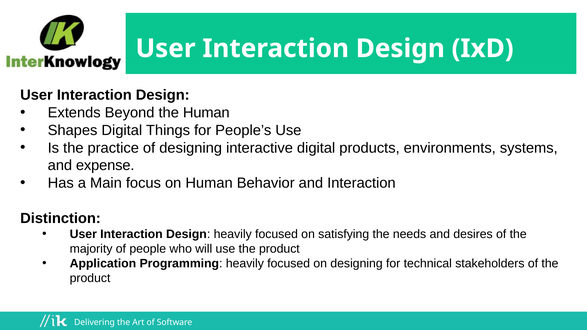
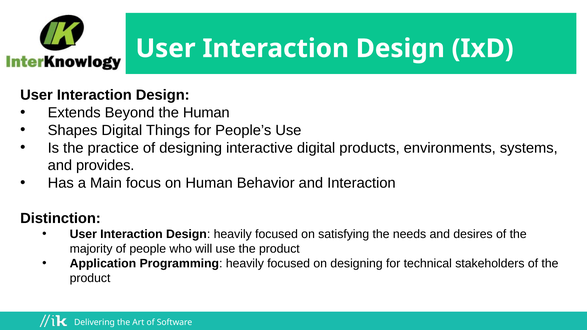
expense: expense -> provides (105, 166)
